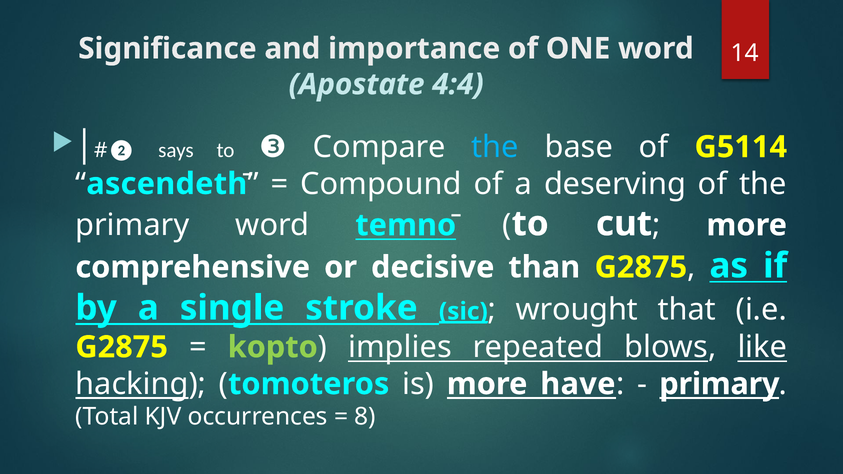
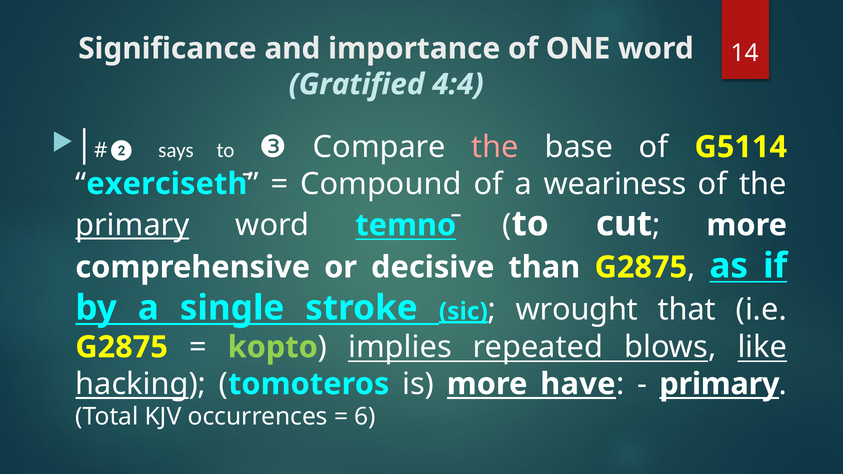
Apostate: Apostate -> Gratified (357, 84)
the colour: light blue -> pink (495, 147)
ascendeth: ascendeth -> exerciseth (167, 184)
deserving: deserving -> weariness (615, 184)
primary underline: none -> present (132, 225)
8: 8 -> 6 (365, 417)
